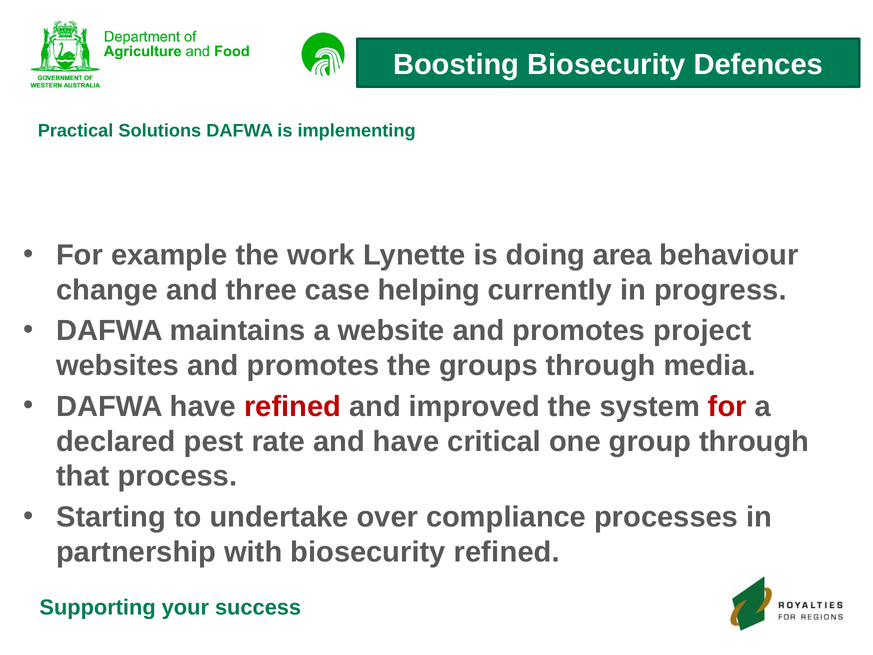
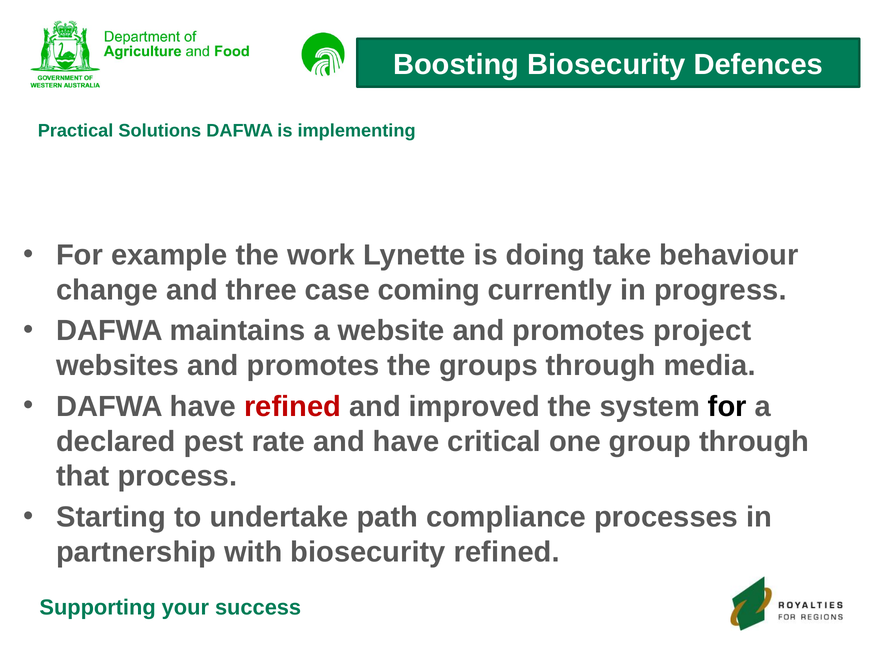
area: area -> take (622, 255)
helping: helping -> coming (429, 290)
for colour: red -> black (727, 406)
over: over -> path (387, 517)
